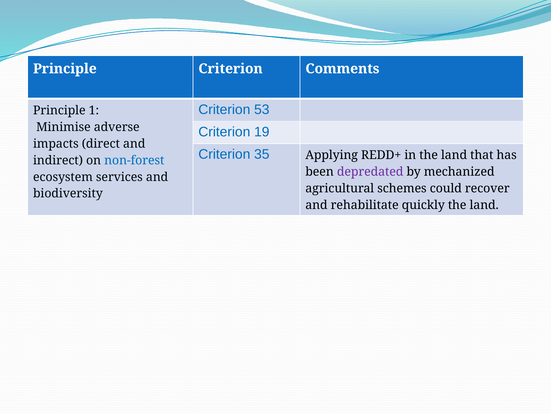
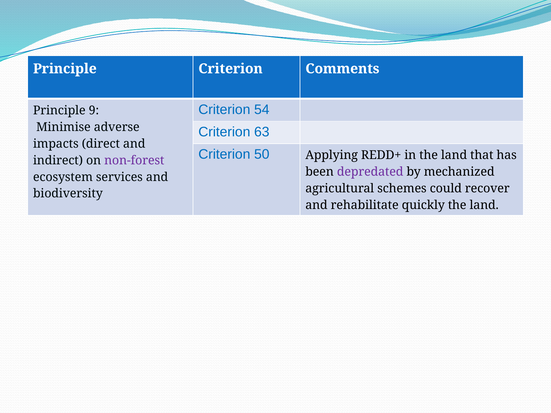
53: 53 -> 54 (262, 110)
1: 1 -> 9 (94, 111)
19: 19 -> 63 (262, 132)
35: 35 -> 50 (262, 154)
non-forest colour: blue -> purple (134, 160)
